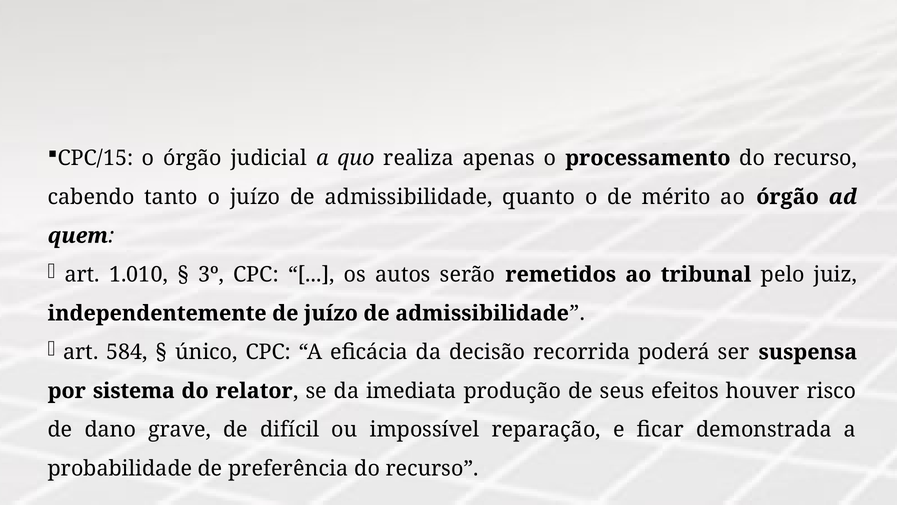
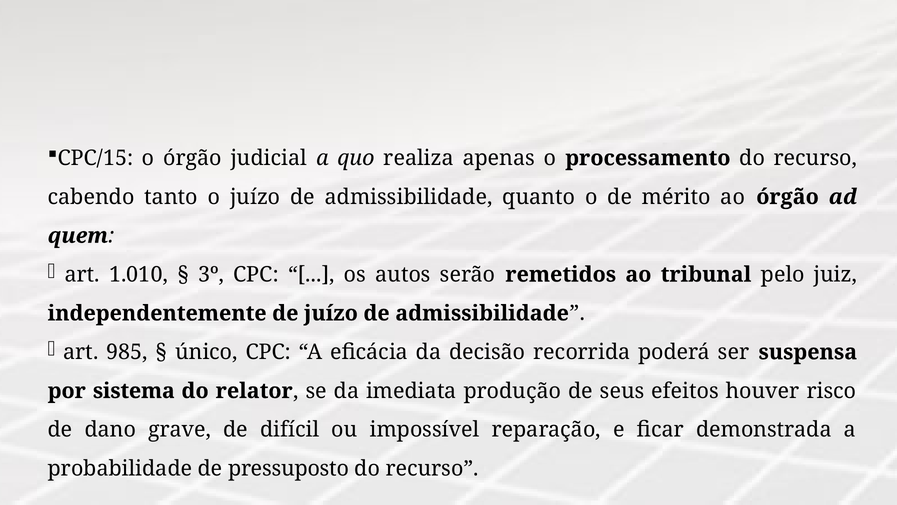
584: 584 -> 985 (127, 352)
preferência: preferência -> pressuposto (289, 468)
